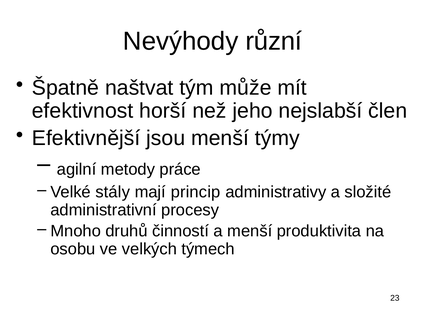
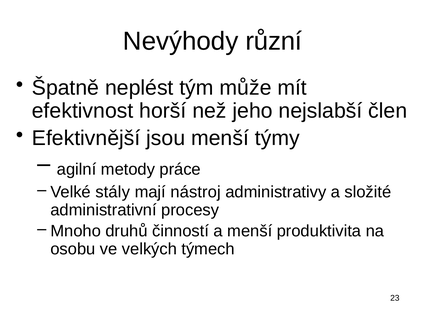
naštvat: naštvat -> neplést (139, 88)
princip: princip -> nástroj (196, 192)
